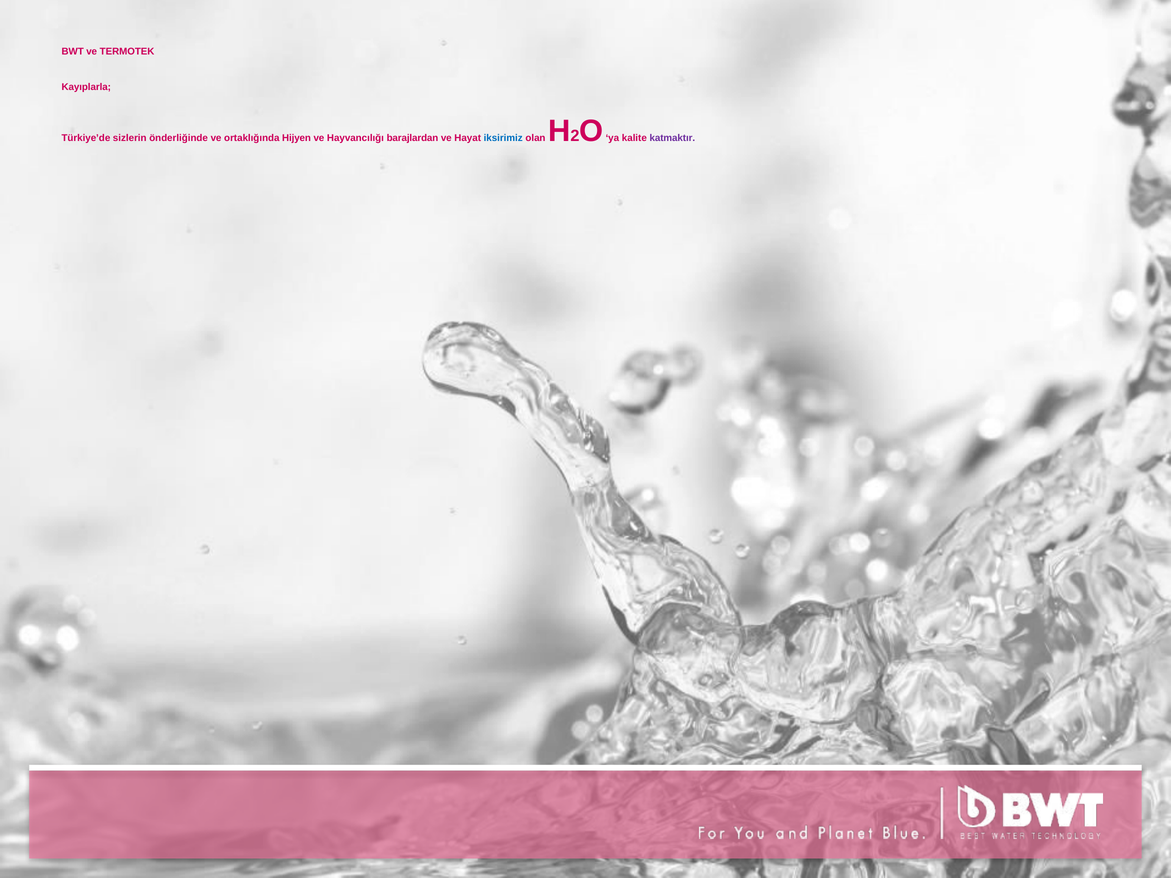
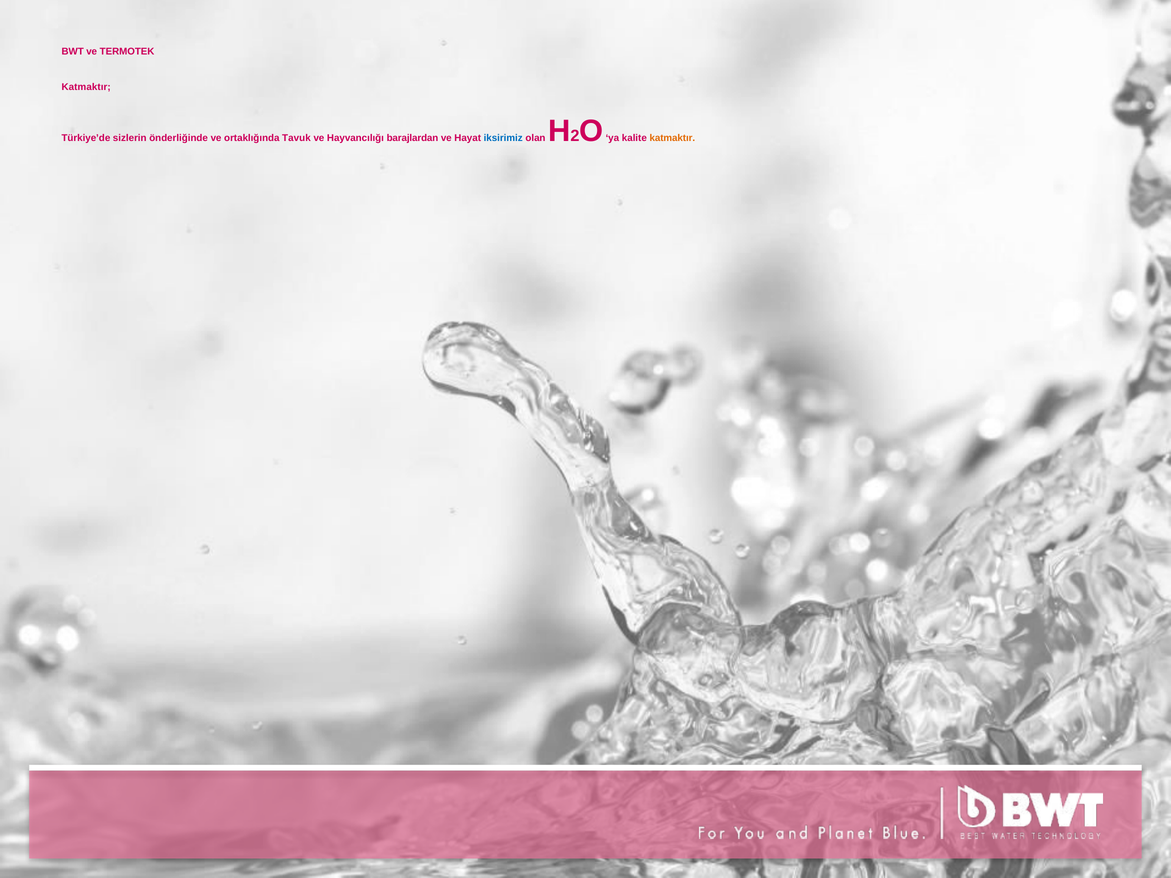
Kayıplarla: Kayıplarla -> Katmaktır (86, 87)
Hijyen: Hijyen -> Tavuk (296, 138)
katmaktır colour: purple -> orange (672, 138)
